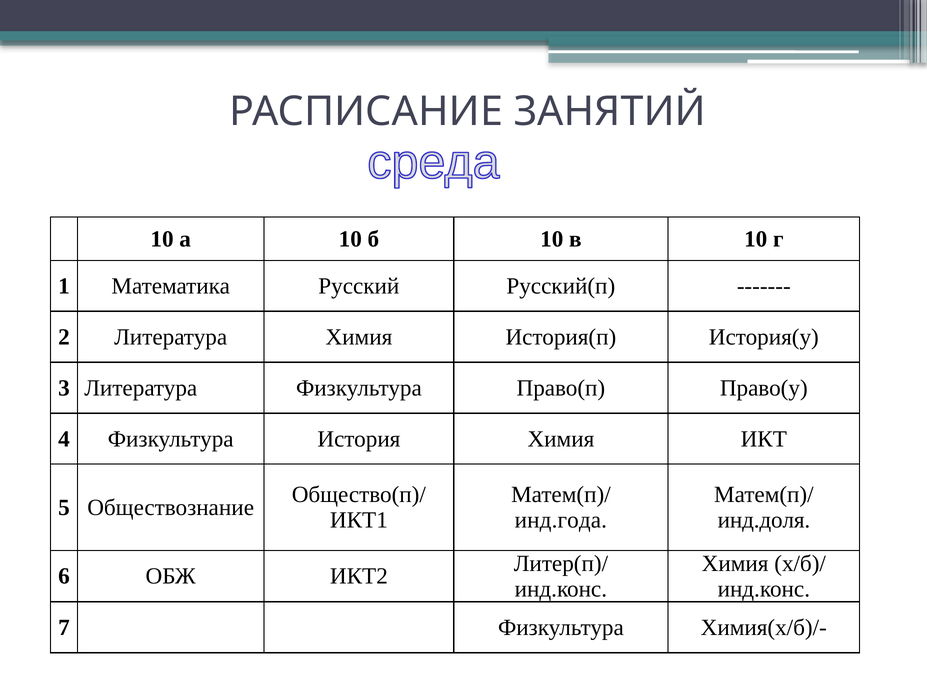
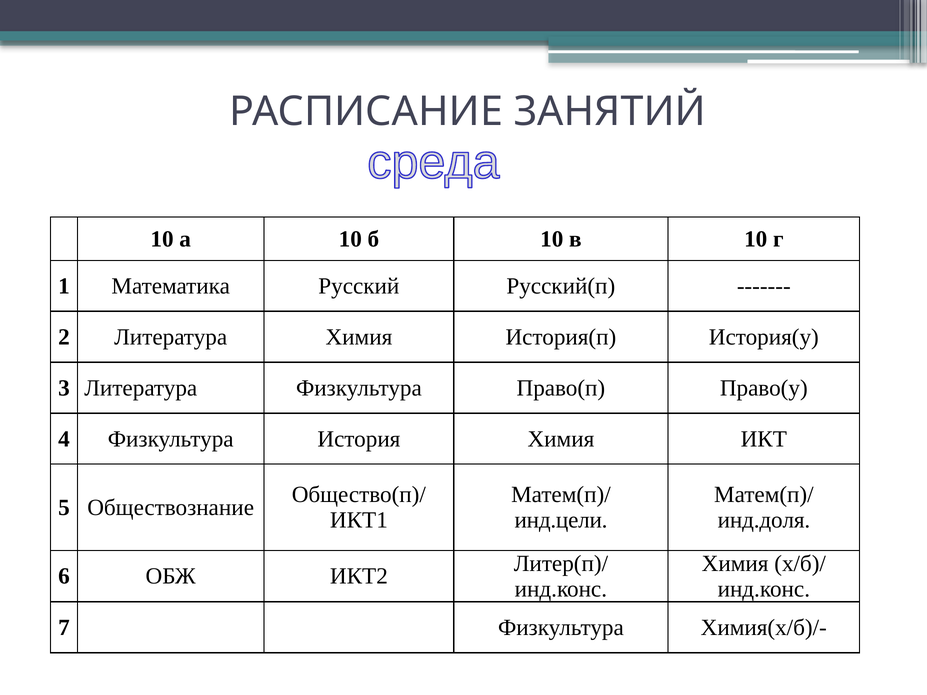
инд.года: инд.года -> инд.цели (561, 521)
